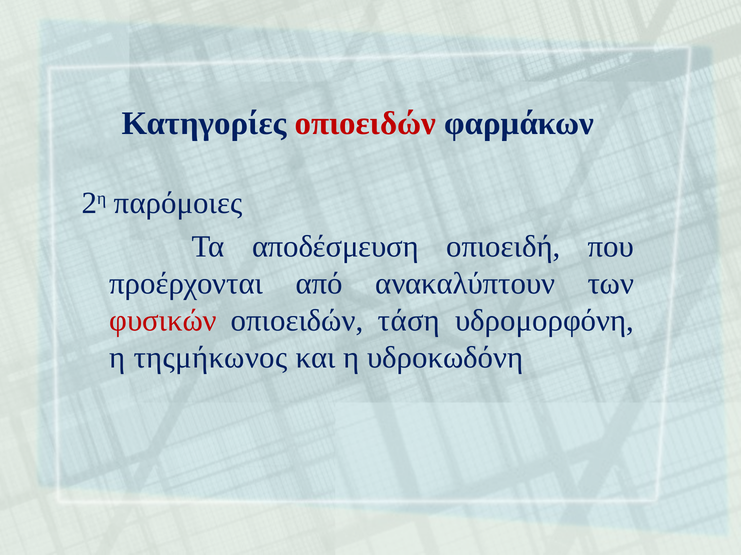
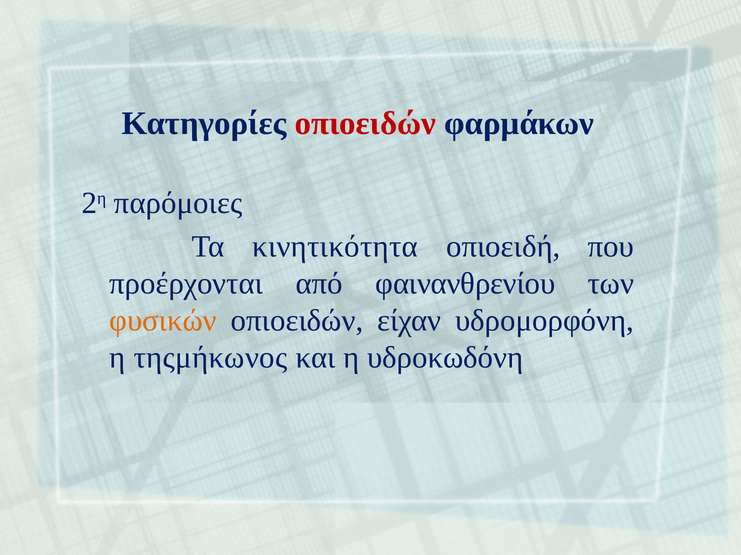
αποδέσμευση: αποδέσμευση -> κινητικότητα (335, 247)
ανακαλύπτουν: ανακαλύπτουν -> φαινανθρενίου (465, 284)
φυσικών colour: red -> orange (163, 321)
τάση: τάση -> είχαν (409, 321)
